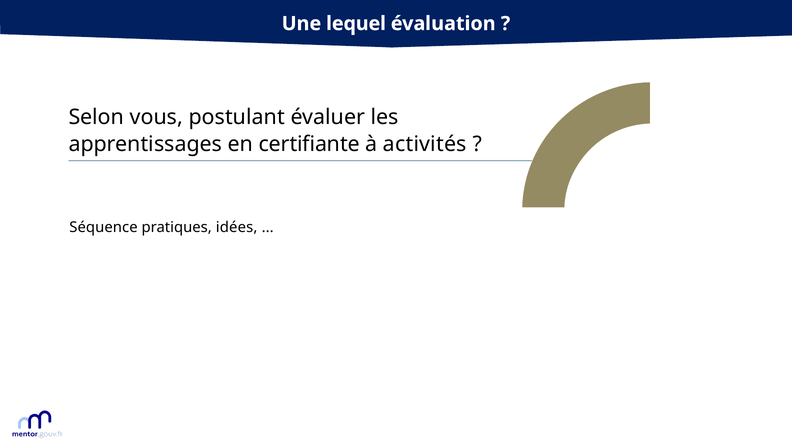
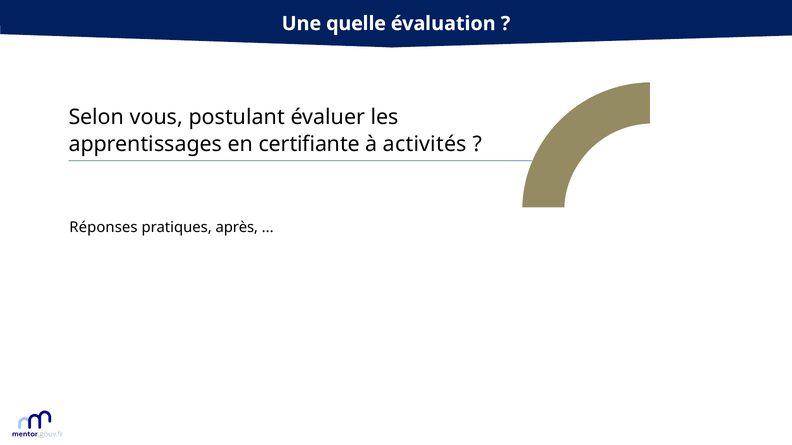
lequel: lequel -> quelle (356, 24)
Séquence: Séquence -> Réponses (103, 228)
idées: idées -> après (237, 228)
